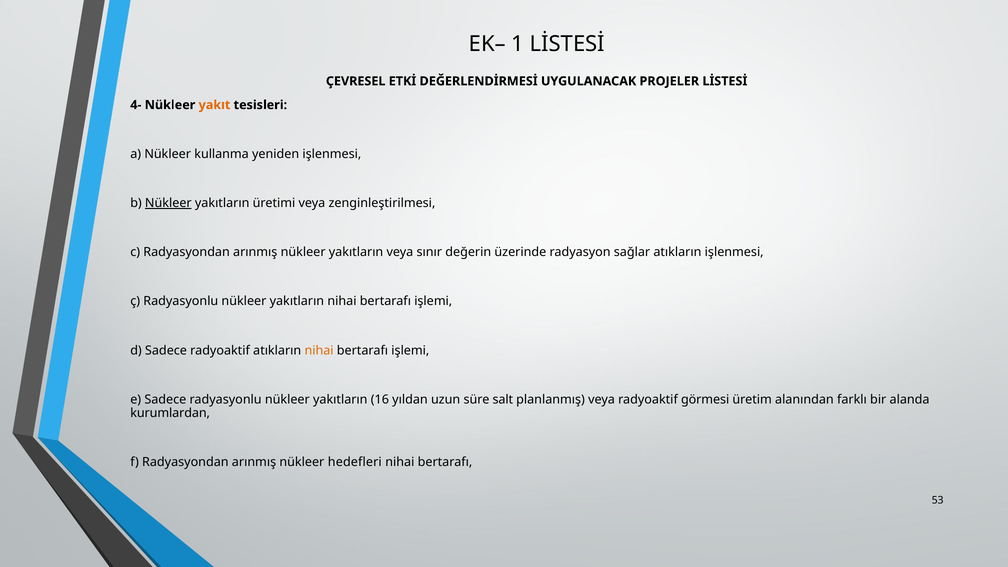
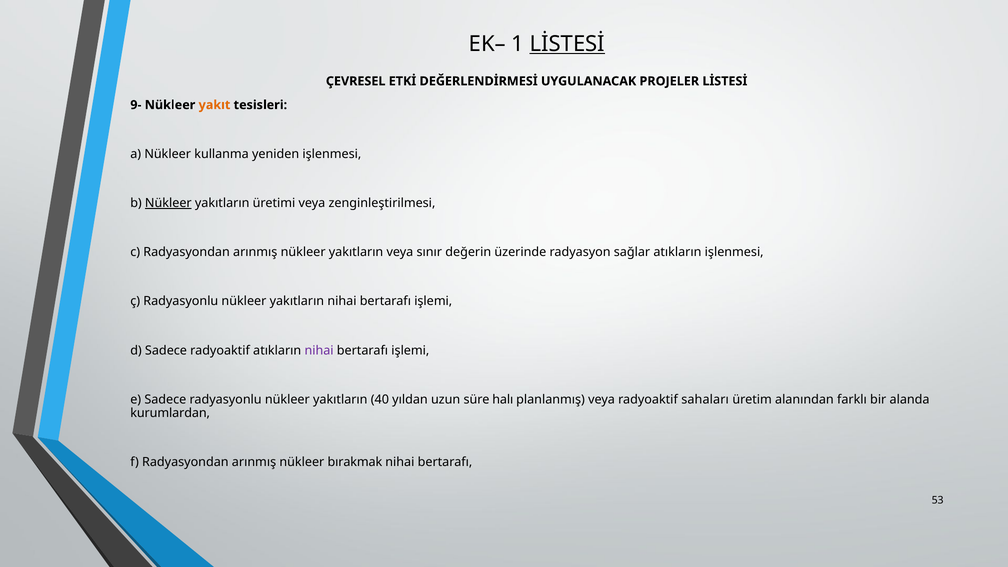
LİSTESİ underline: none -> present (567, 44)
4-: 4- -> 9- (136, 105)
nihai colour: orange -> purple (319, 350)
16: 16 -> 40 (380, 399)
salt: salt -> halı (503, 399)
görmesi: görmesi -> sahaları (705, 399)
hedefleri: hedefleri -> bırakmak (355, 462)
